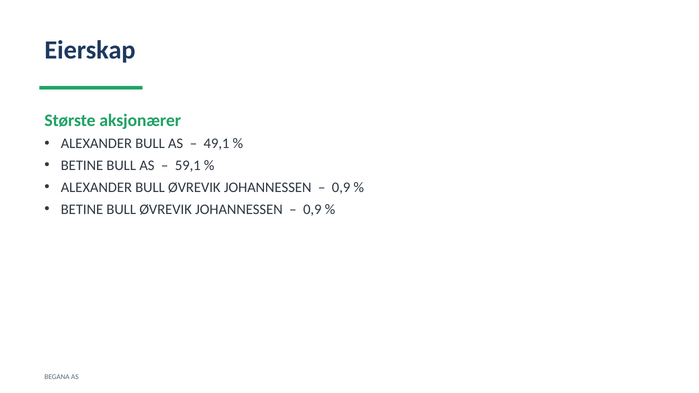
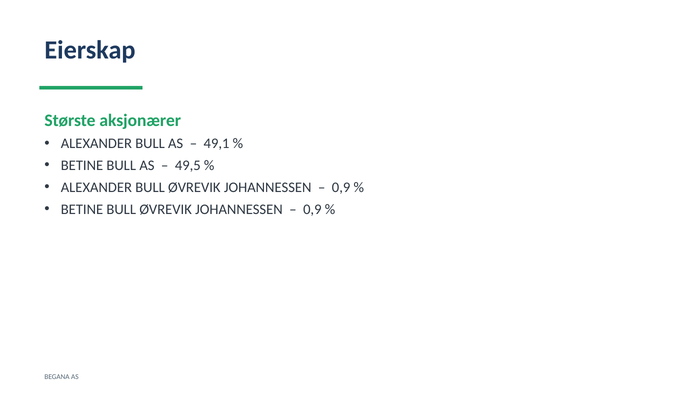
59,1: 59,1 -> 49,5 (188, 166)
